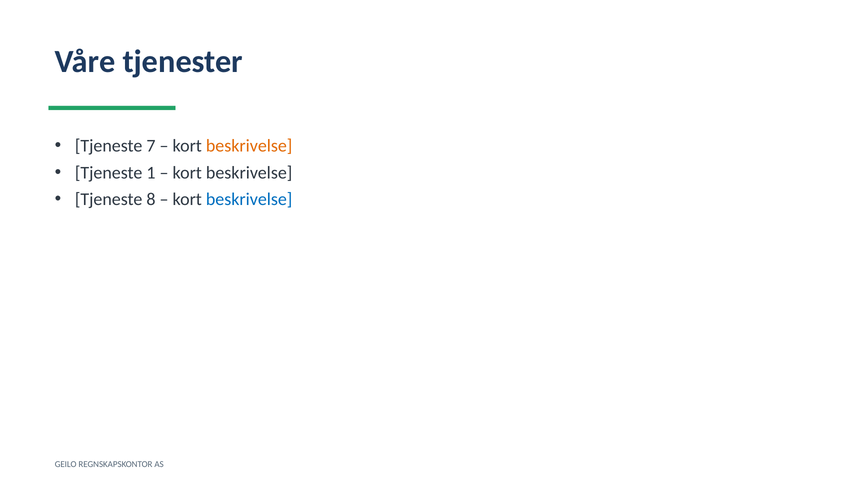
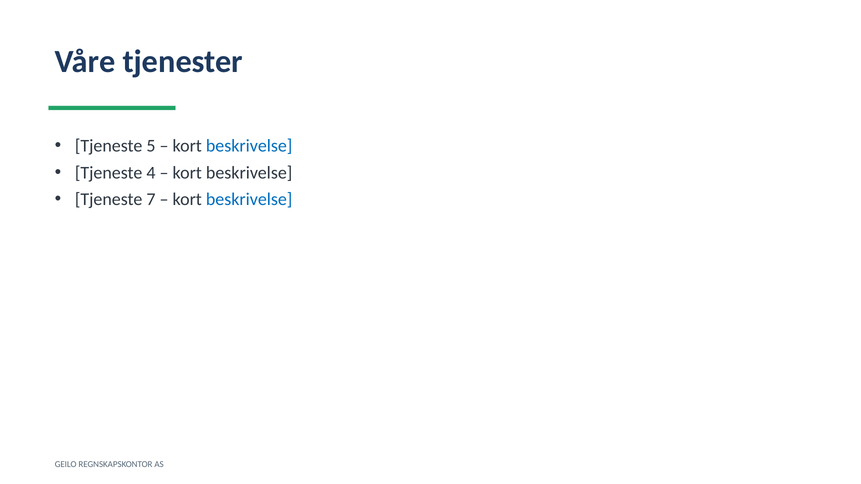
7: 7 -> 5 (151, 146)
beskrivelse colour: orange -> blue (249, 146)
1: 1 -> 4 (151, 173)
8: 8 -> 7 (151, 200)
